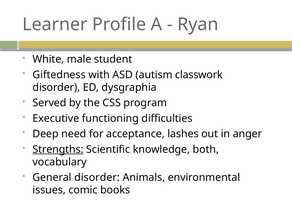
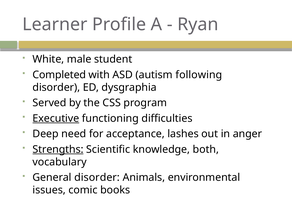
Giftedness: Giftedness -> Completed (59, 75)
classwork: classwork -> following (199, 75)
Executive underline: none -> present (56, 118)
